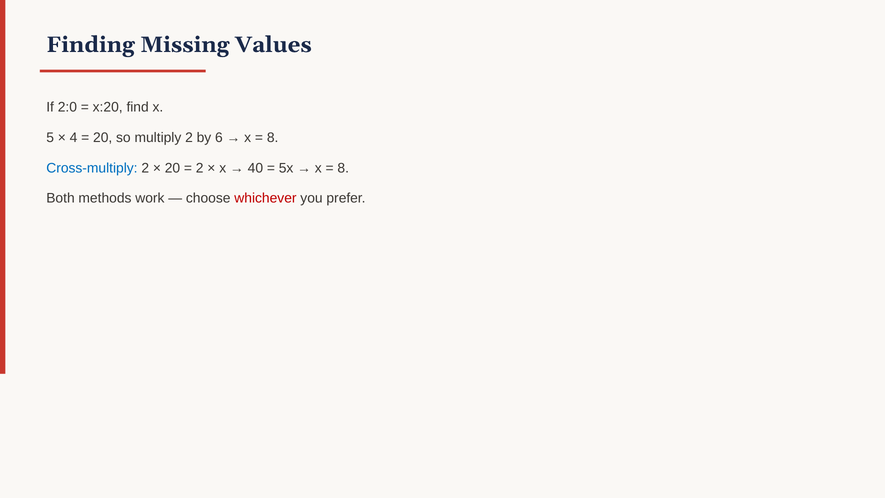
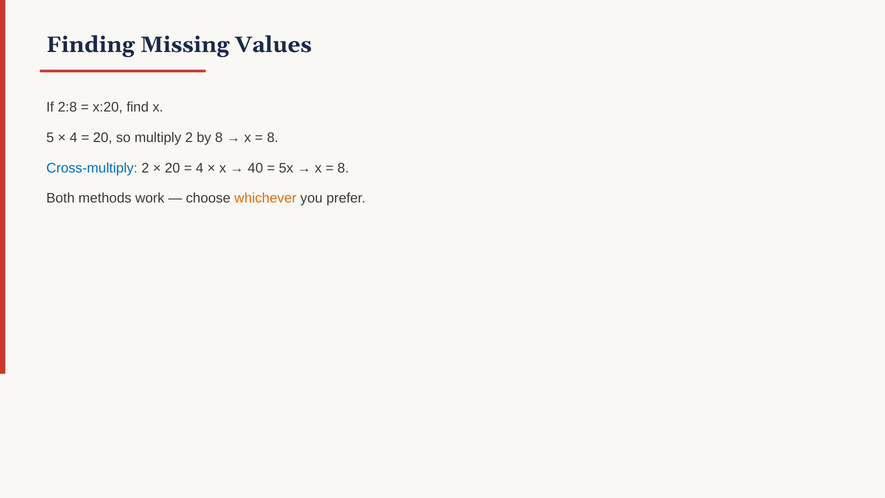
2:0: 2:0 -> 2:8 (67, 107)
by 6: 6 -> 8 (219, 137)
2: 2 -> 4 (200, 168)
whichever colour: red -> orange (265, 198)
